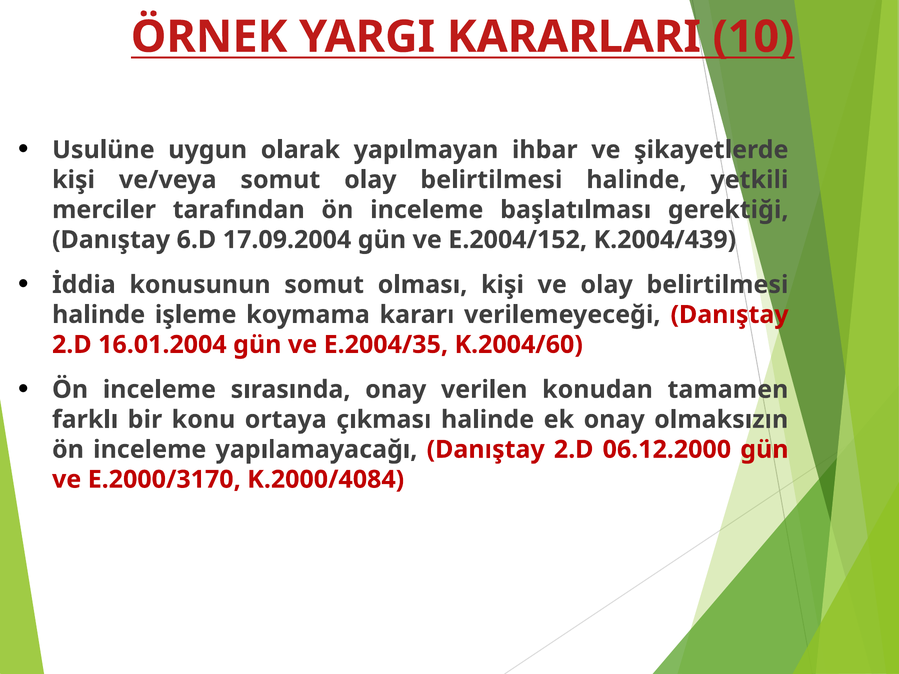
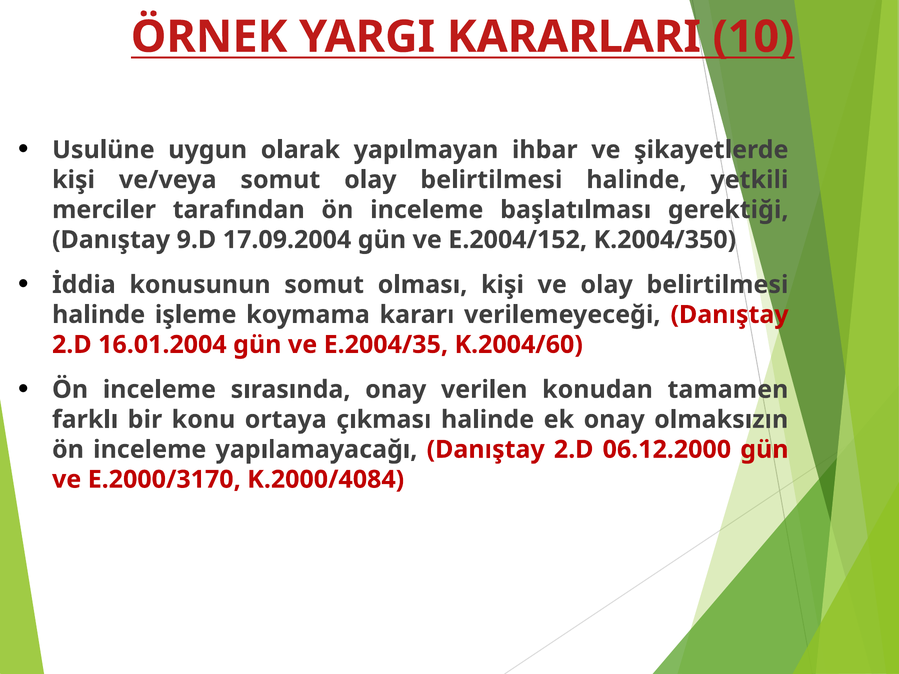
6.D: 6.D -> 9.D (196, 240)
K.2004/439: K.2004/439 -> K.2004/350 (665, 240)
